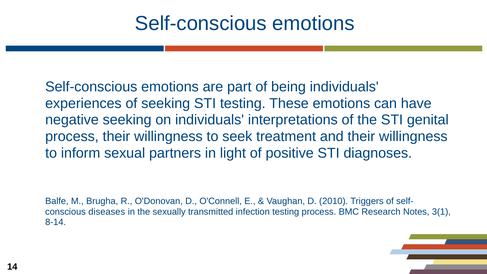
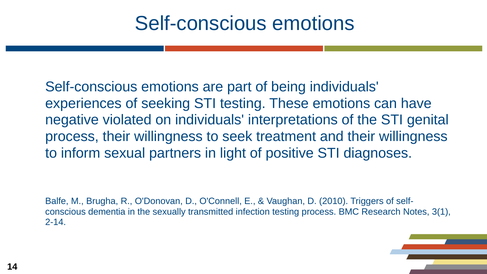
negative seeking: seeking -> violated (127, 120)
diseases: diseases -> dementia (107, 212)
8-14: 8-14 -> 2-14 (56, 222)
